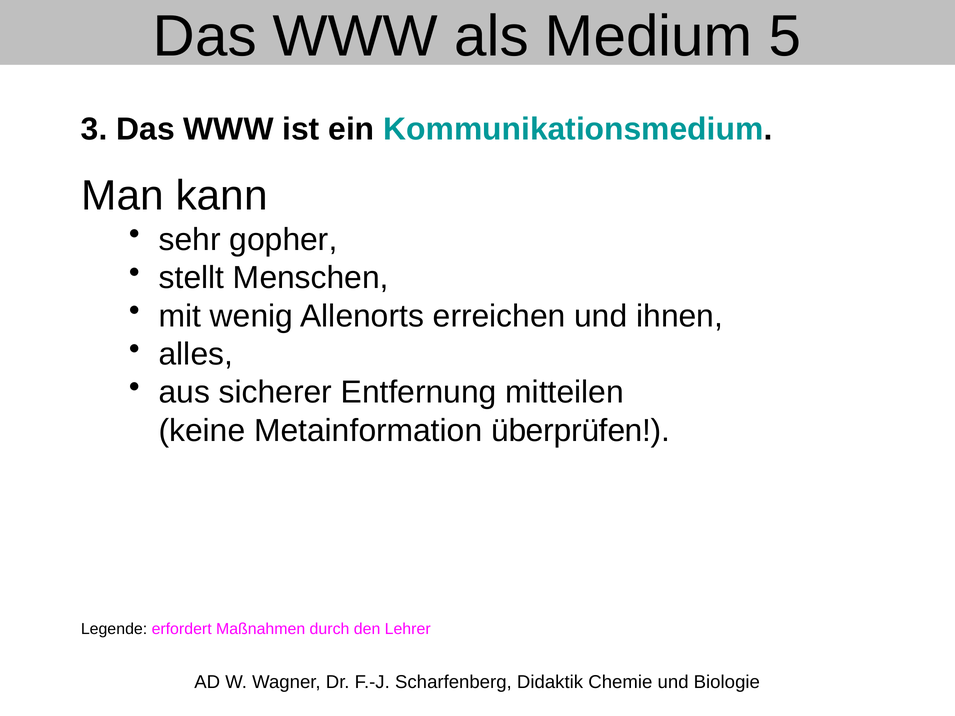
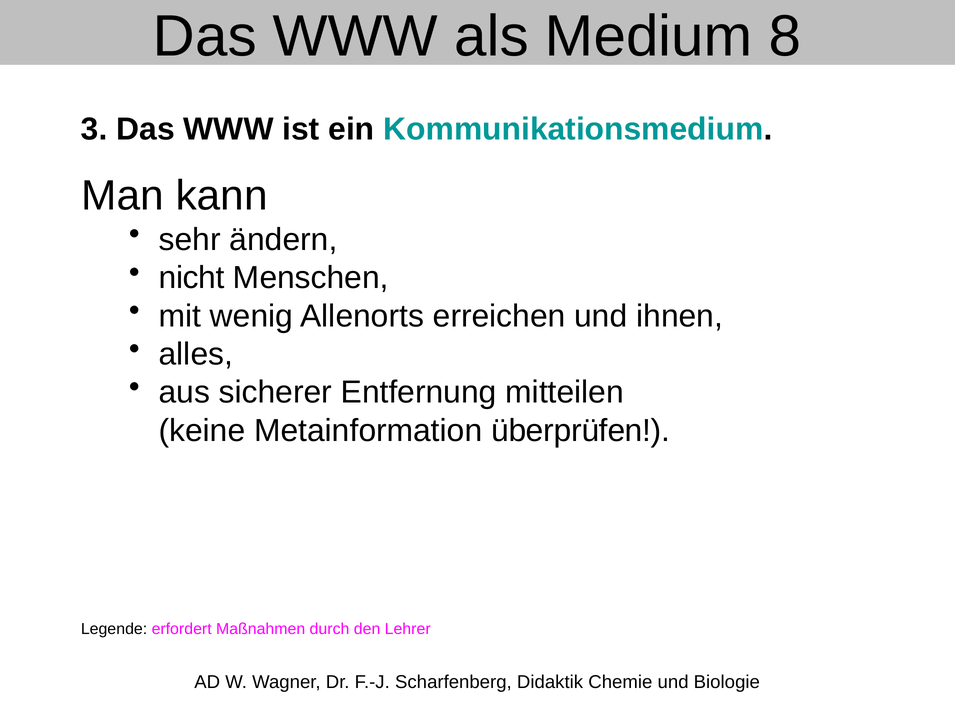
5: 5 -> 8 (785, 36)
gopher: gopher -> ändern (283, 240)
stellt: stellt -> nicht (192, 278)
